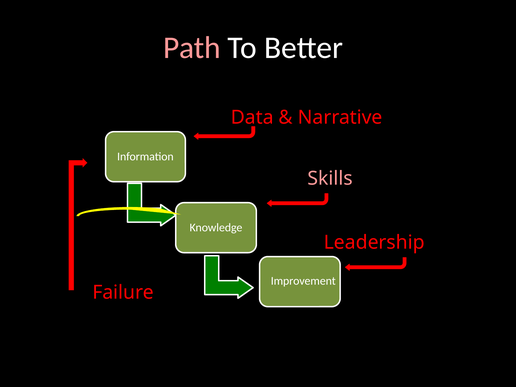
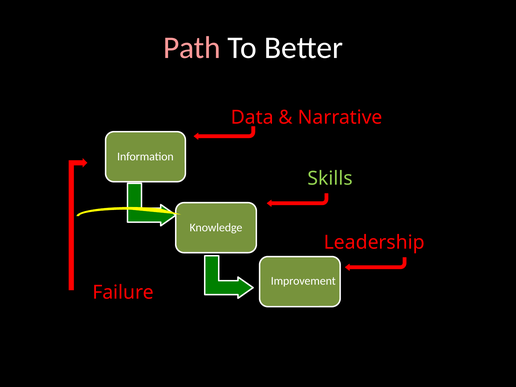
Skills colour: pink -> light green (330, 179)
